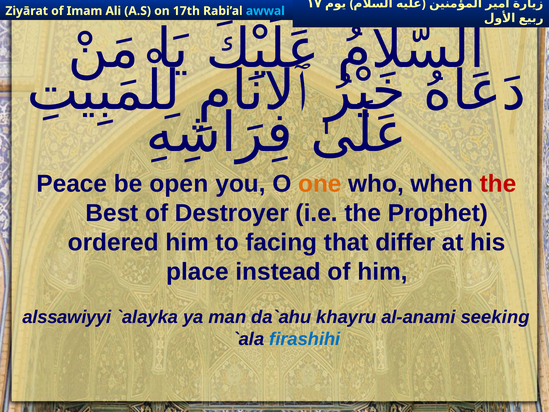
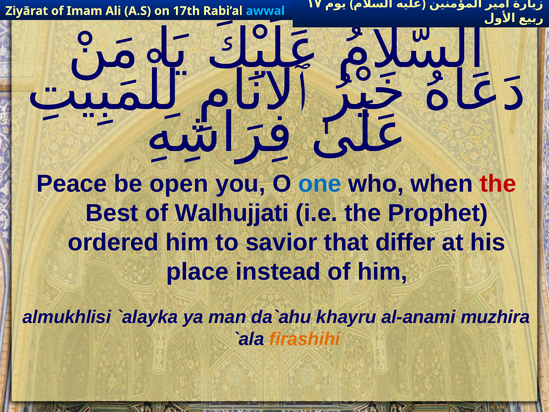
one colour: orange -> blue (320, 184)
Destroyer: Destroyer -> Walhujjati (232, 213)
facing: facing -> savior (281, 242)
alssawiyyi: alssawiyyi -> almukhlisi (67, 317)
seeking: seeking -> muzhira (495, 317)
firashihi colour: blue -> orange (305, 339)
